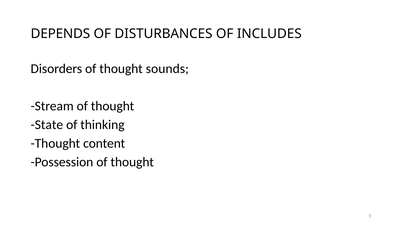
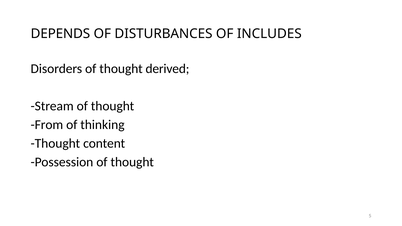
sounds: sounds -> derived (167, 69)
State: State -> From (47, 125)
